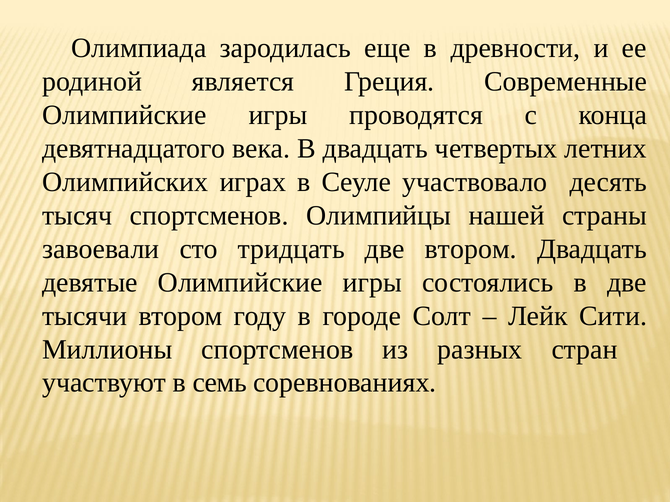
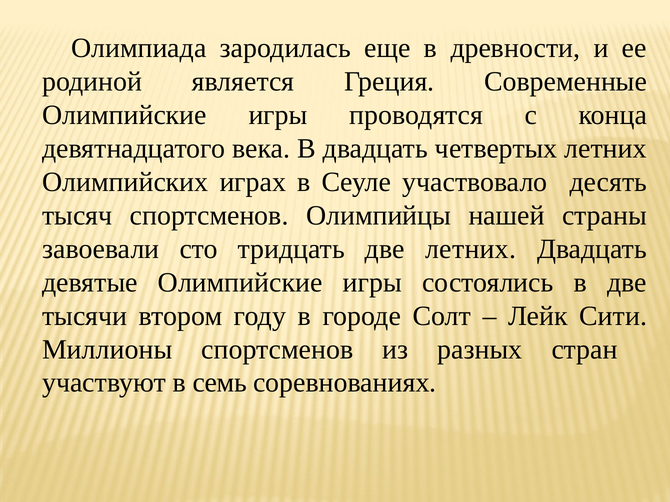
две втором: втором -> летних (471, 249)
